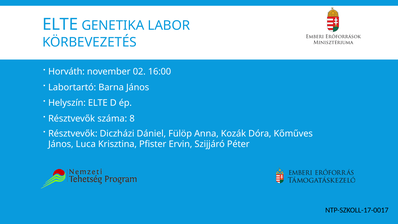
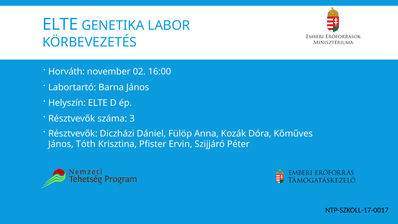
8: 8 -> 3 (132, 119)
Luca: Luca -> Tóth (86, 144)
